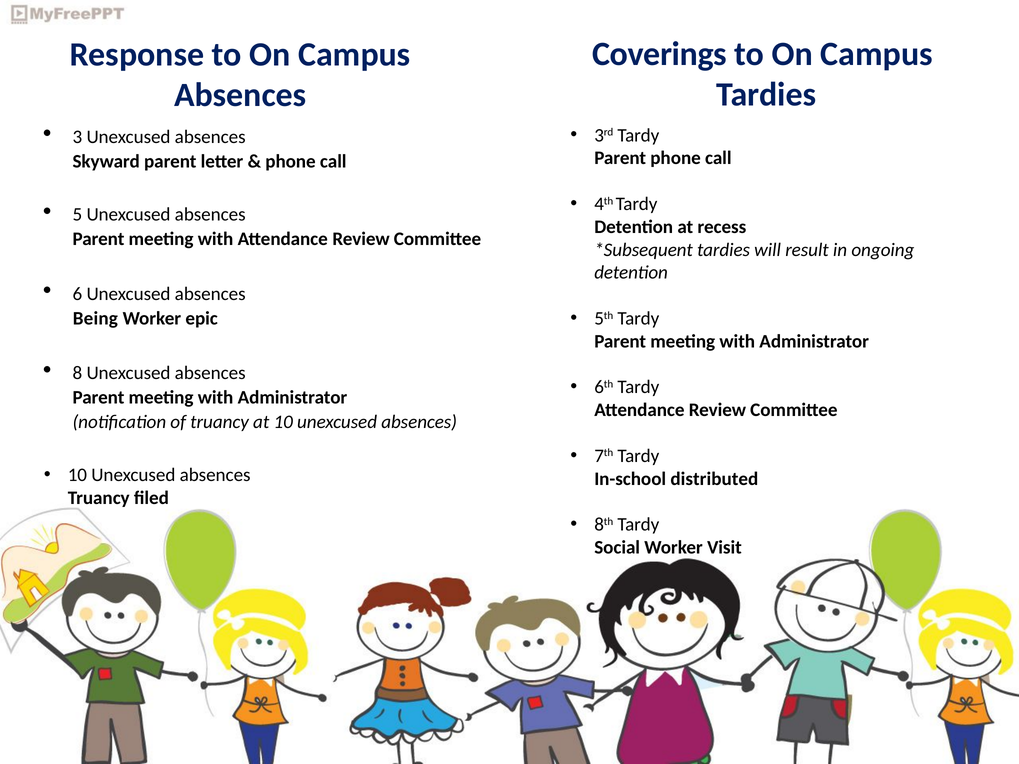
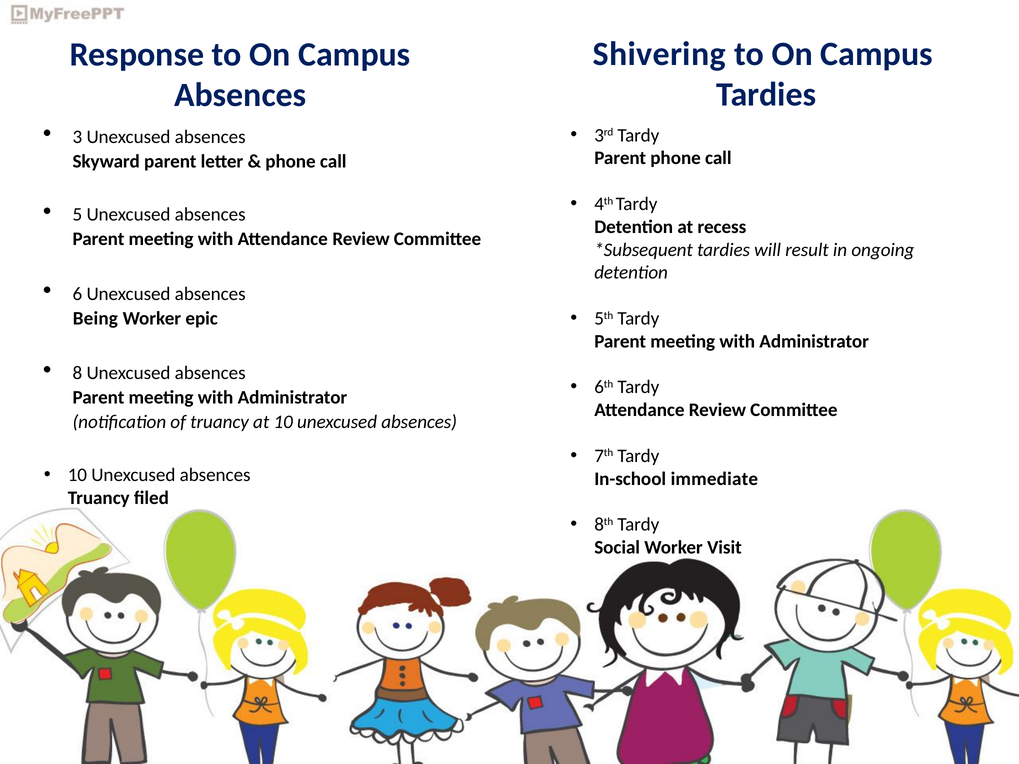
Coverings: Coverings -> Shivering (659, 54)
distributed: distributed -> immediate (714, 479)
